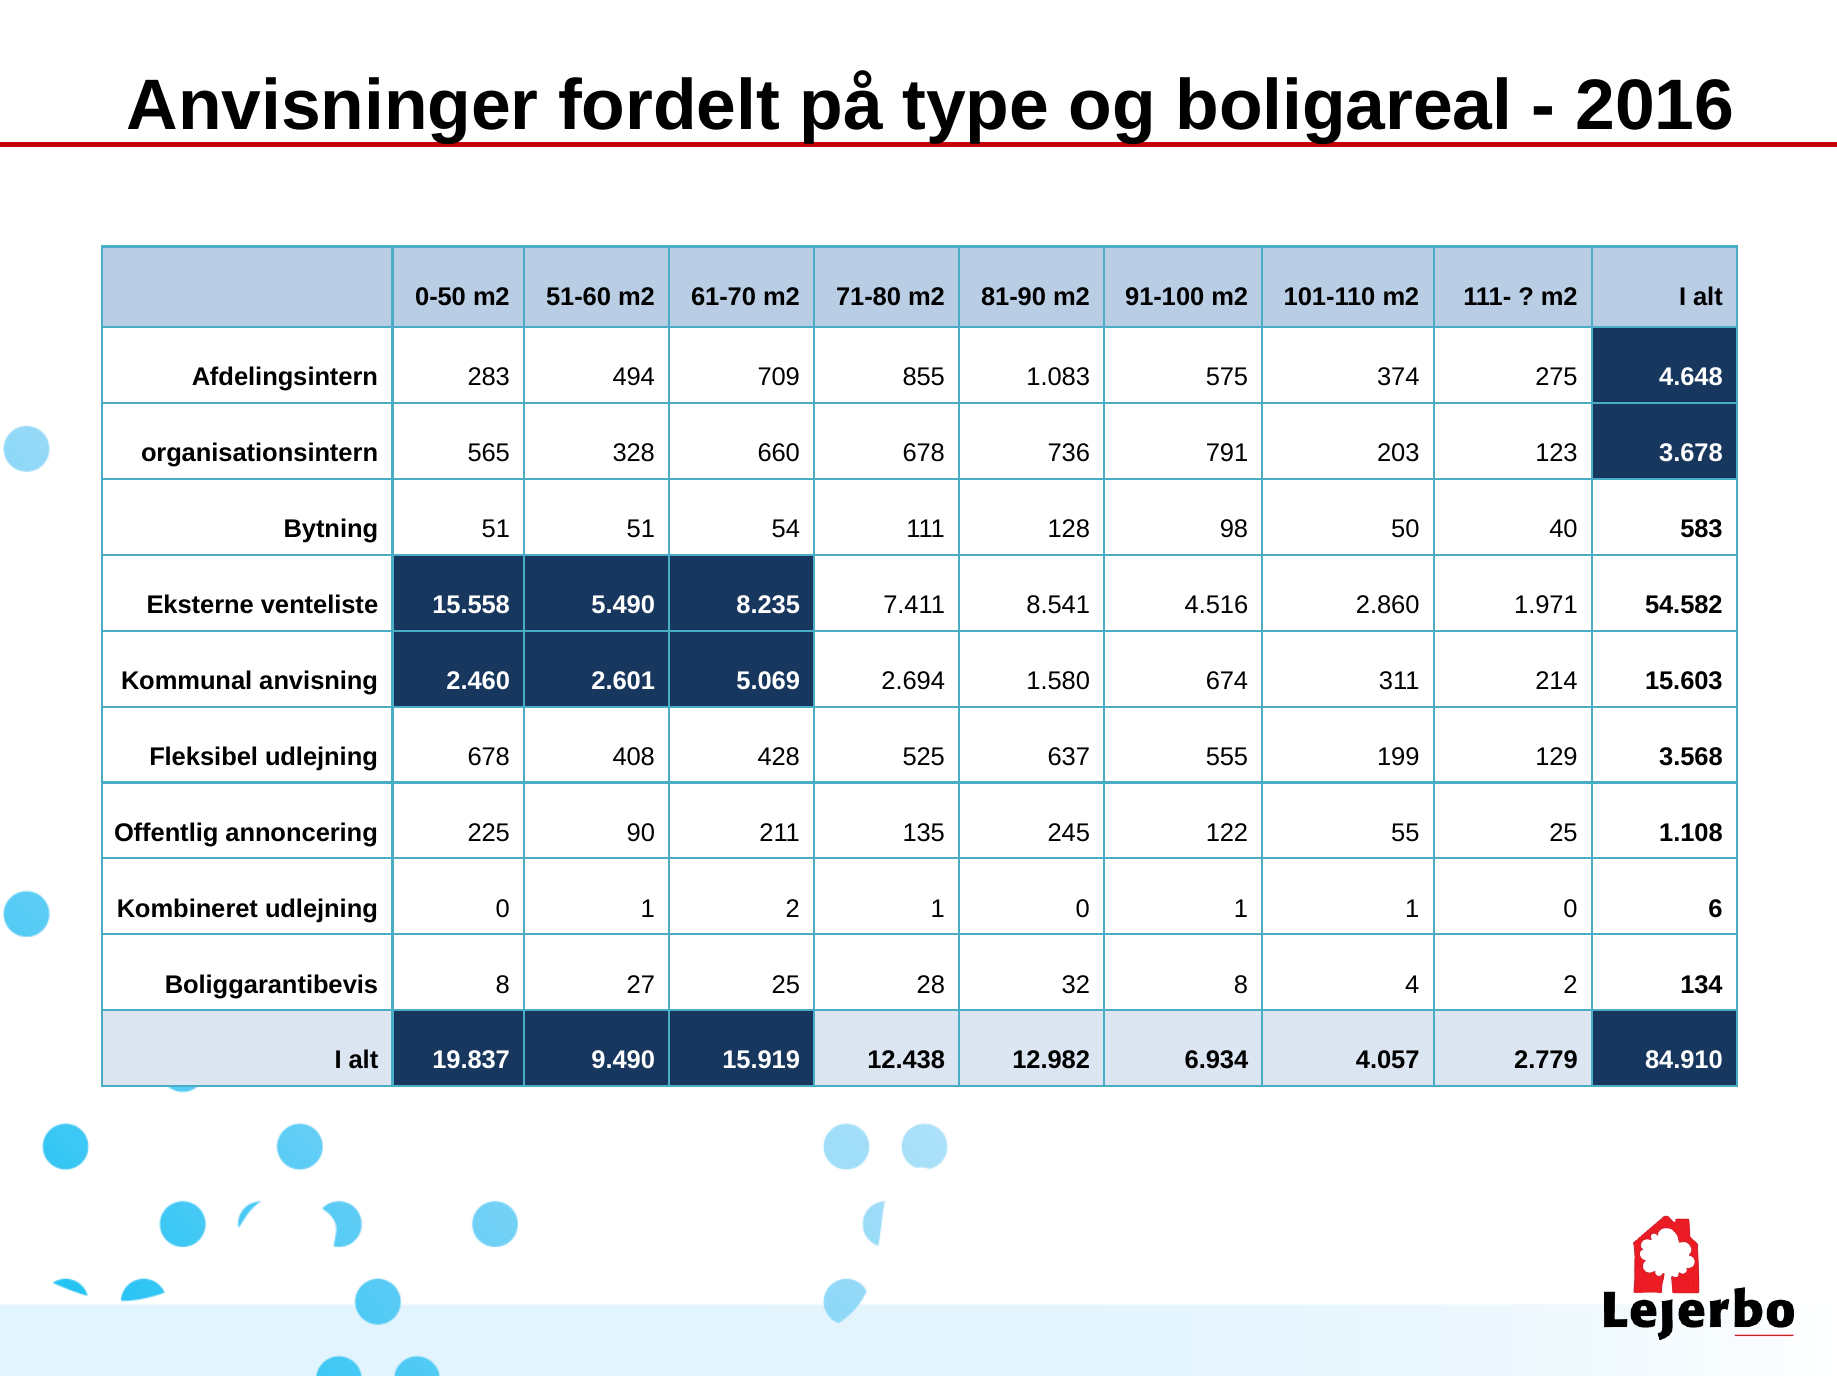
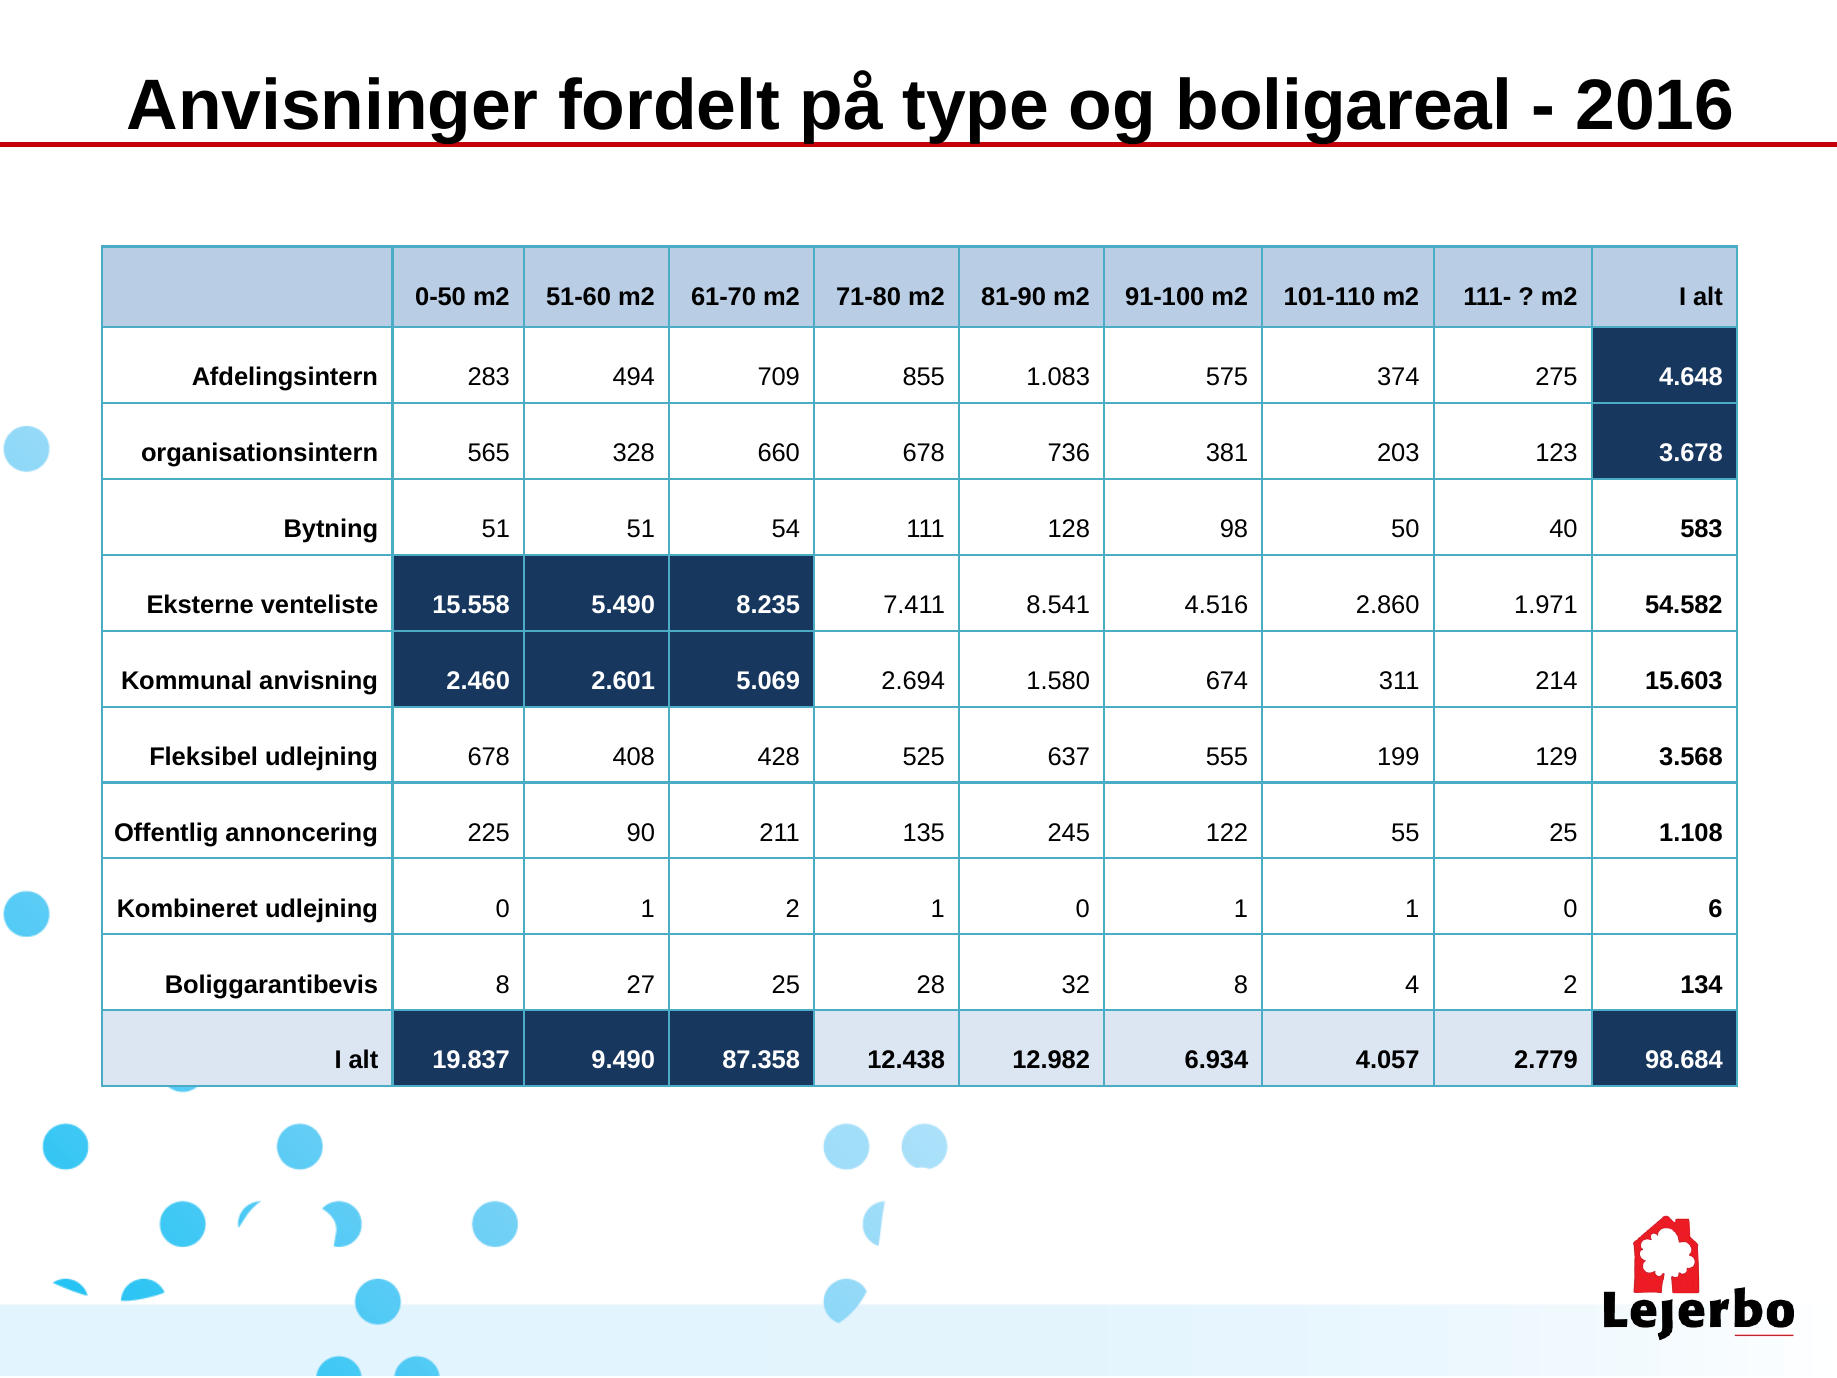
791: 791 -> 381 (1227, 453)
15.919: 15.919 -> 87.358 (761, 1060)
84.910: 84.910 -> 98.684 (1684, 1060)
